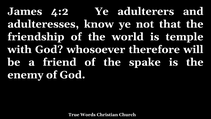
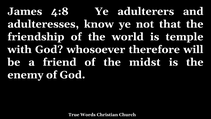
4:2: 4:2 -> 4:8 (60, 11)
spake: spake -> midst (145, 62)
